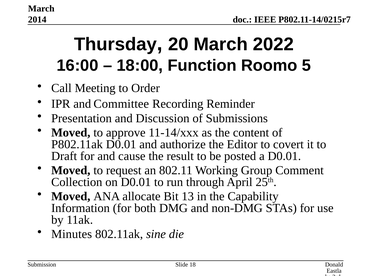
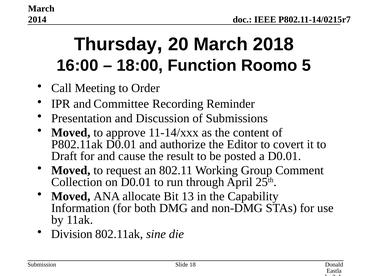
2022: 2022 -> 2018 (273, 44)
Minutes: Minutes -> Division (72, 234)
